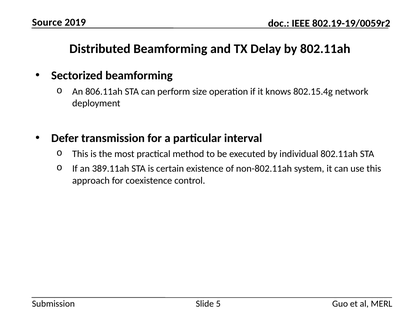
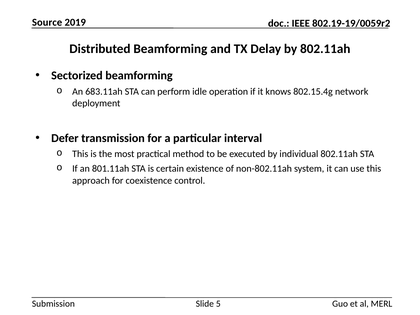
806.11ah: 806.11ah -> 683.11ah (104, 92)
size: size -> idle (200, 92)
389.11ah: 389.11ah -> 801.11ah (111, 169)
